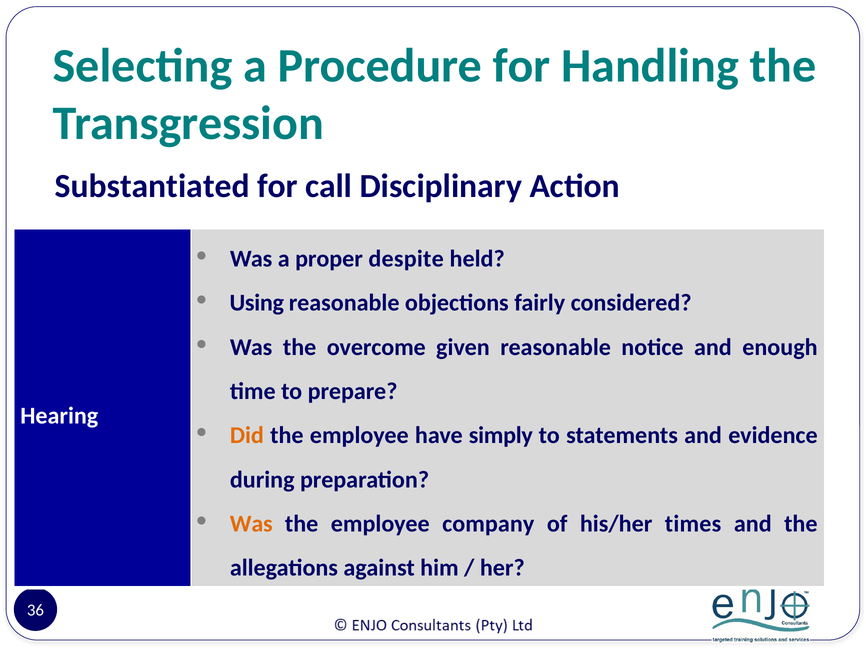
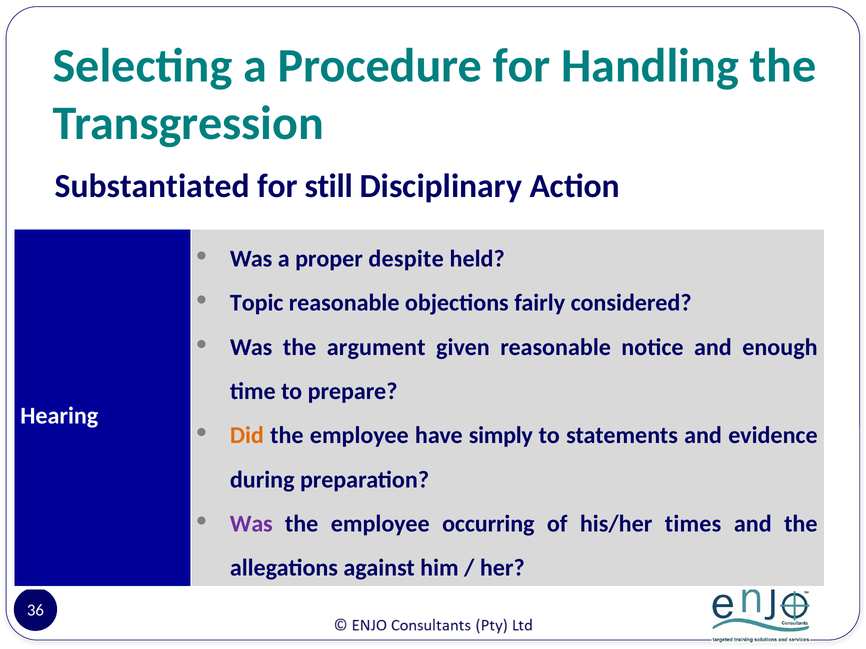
call: call -> still (329, 186)
Using: Using -> Topic (257, 303)
overcome: overcome -> argument (376, 347)
Was colour: orange -> purple (251, 524)
company: company -> occurring (488, 524)
